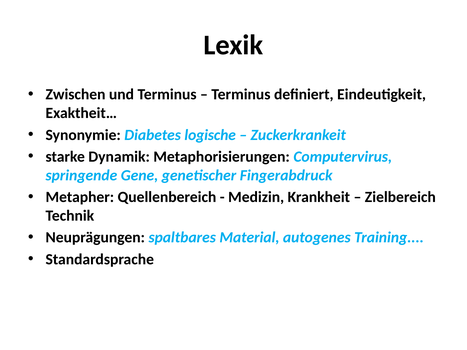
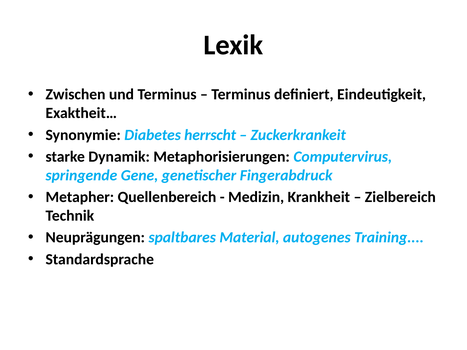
logische: logische -> herrscht (210, 135)
